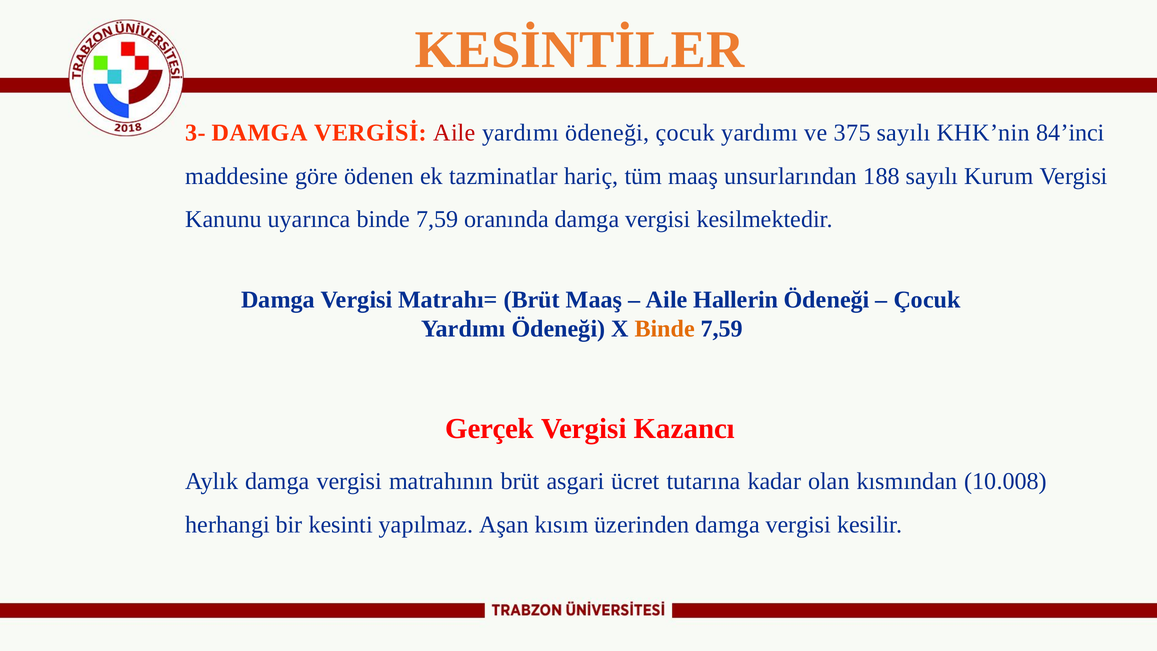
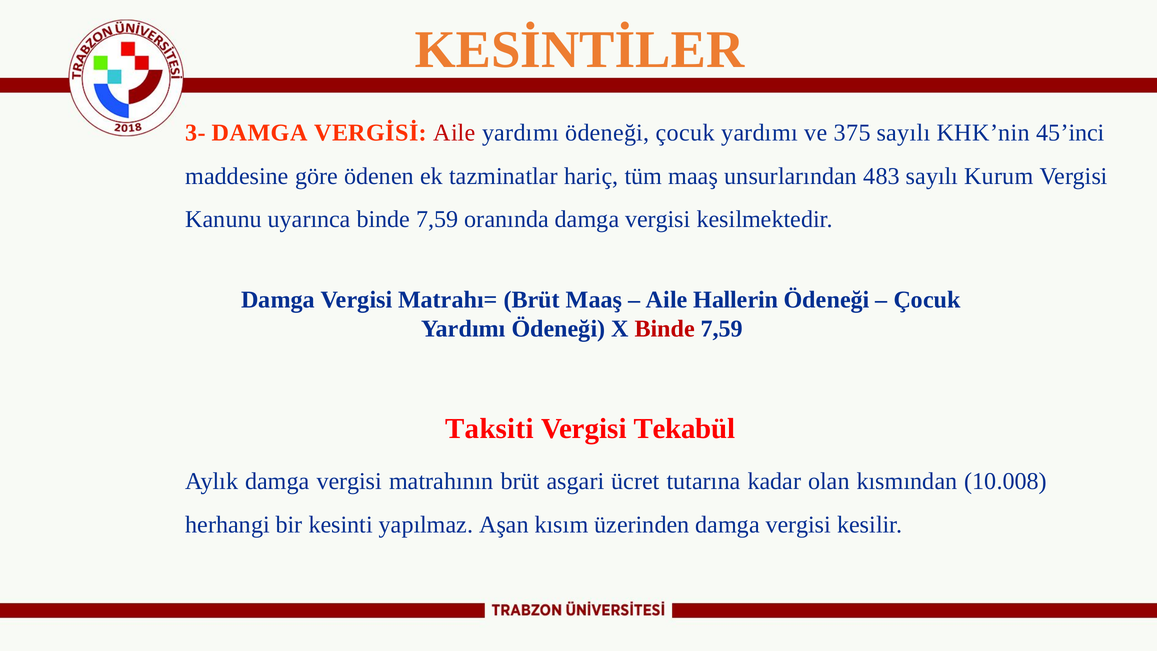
84’inci: 84’inci -> 45’inci (1071, 133)
188: 188 -> 483 (882, 176)
Binde colour: orange -> red (665, 329)
Gerçek: Gerçek -> Taksiti (489, 428)
Kazancı: Kazancı -> Tekabül (685, 428)
